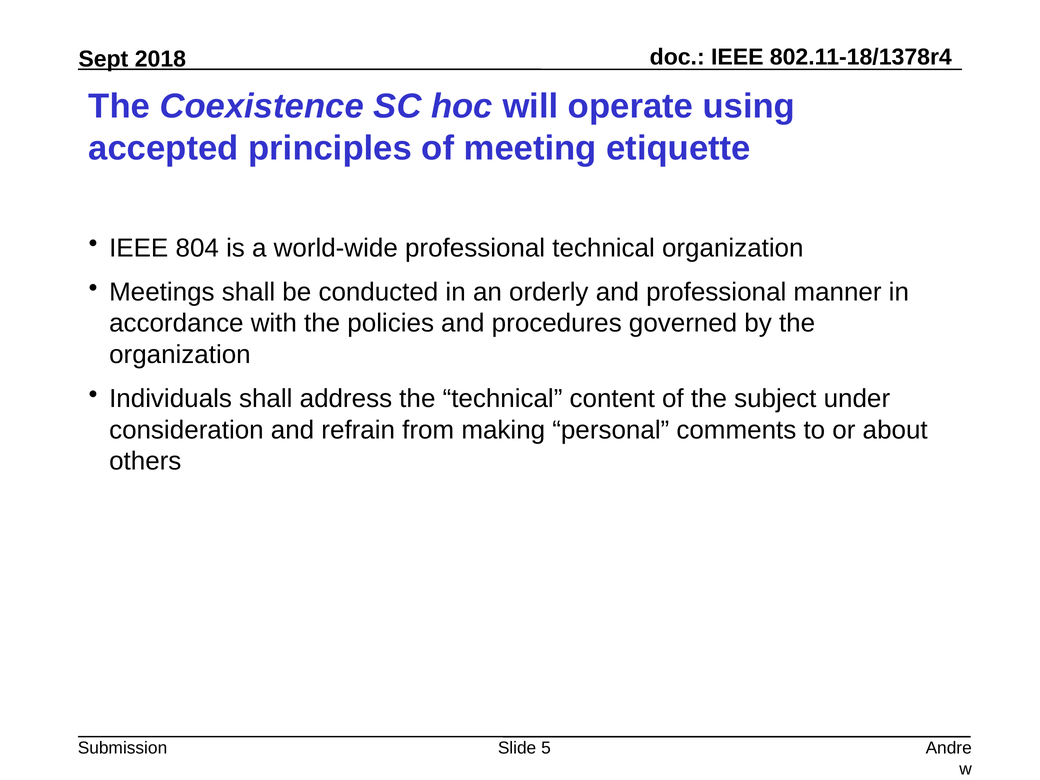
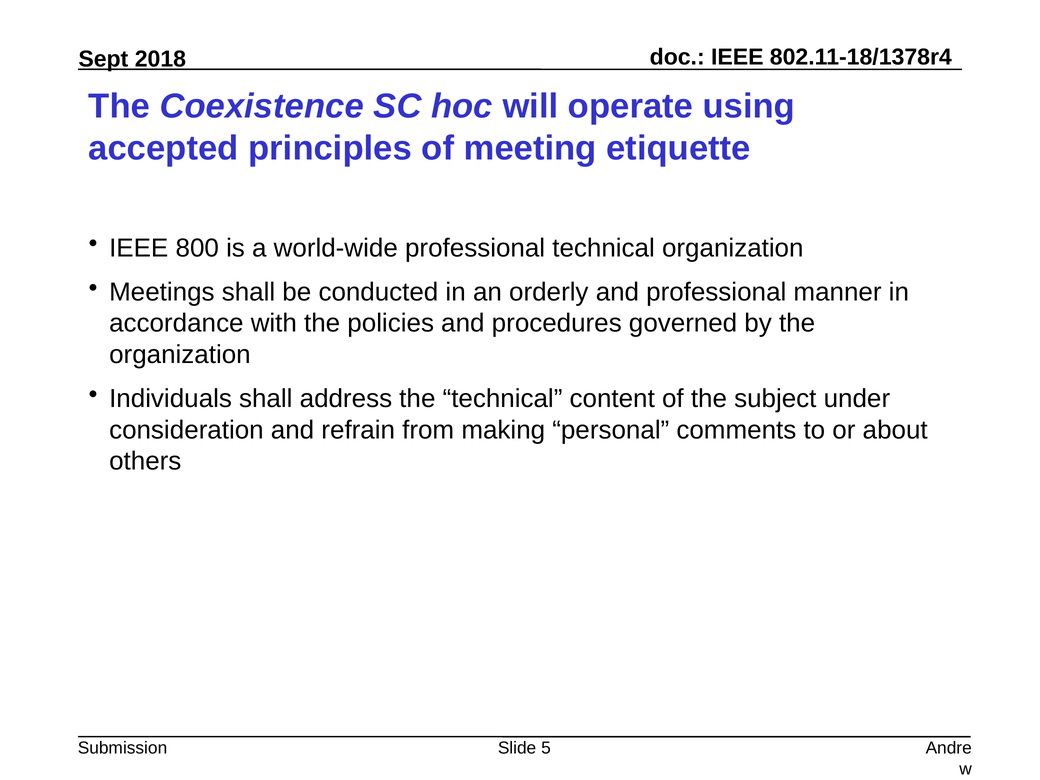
804: 804 -> 800 (197, 248)
